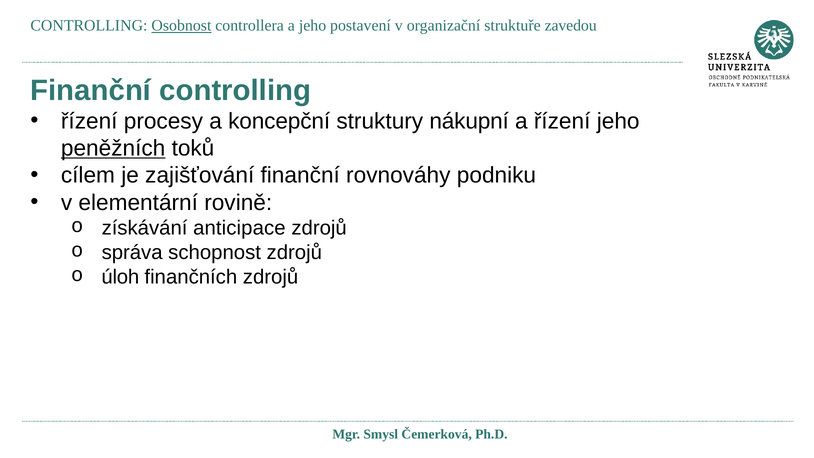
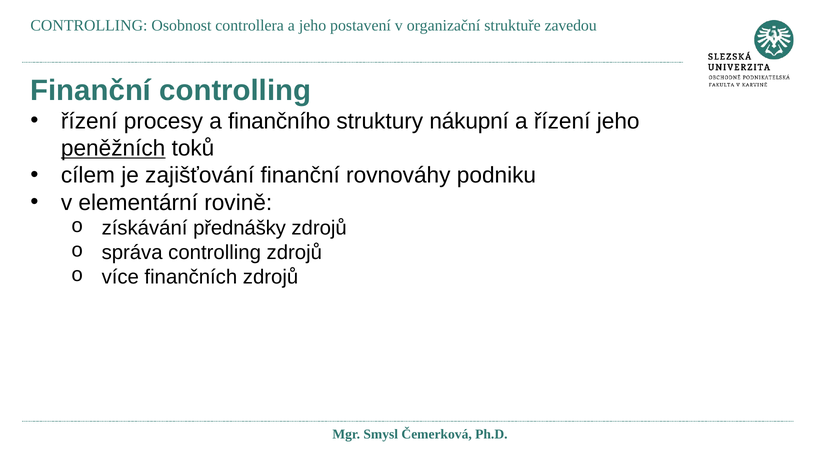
Osobnost underline: present -> none (181, 26)
koncepční: koncepční -> finančního (279, 121)
anticipace: anticipace -> přednášky (240, 228)
správa schopnost: schopnost -> controlling (215, 253)
úloh: úloh -> více (120, 277)
